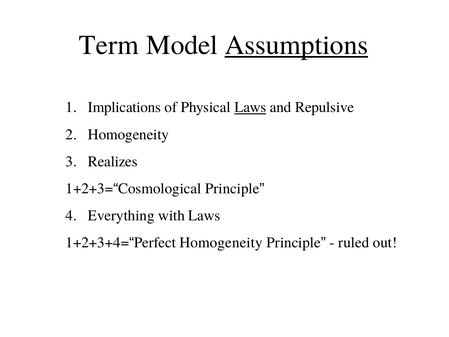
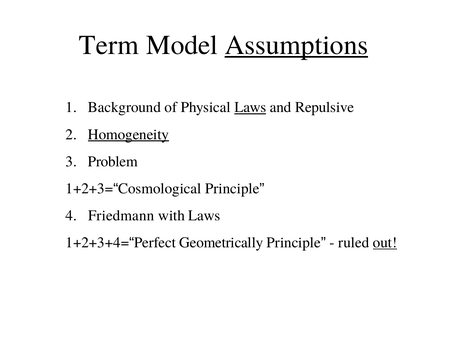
Implications: Implications -> Background (124, 107)
Homogeneity underline: none -> present (129, 134)
Realizes: Realizes -> Problem (113, 161)
Everything: Everything -> Friedmann (121, 215)
1+2+3+4=“Perfect Homogeneity: Homogeneity -> Geometrically (221, 242)
out underline: none -> present (385, 242)
